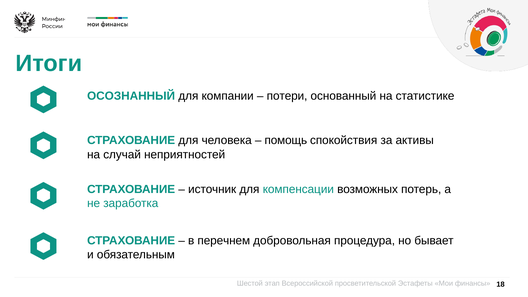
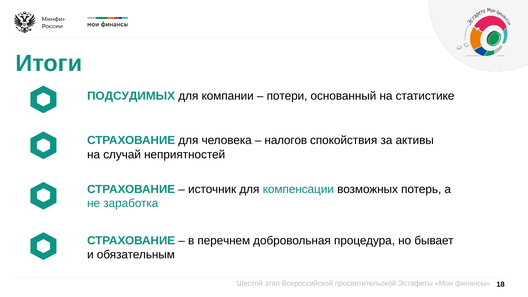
ОСОЗНАННЫЙ: ОСОЗНАННЫЙ -> ПОДСУДИМЫХ (131, 96)
помощь: помощь -> налогов (286, 140)
